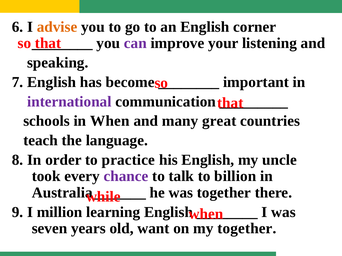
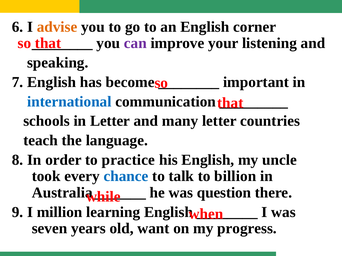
international colour: purple -> blue (69, 102)
in When: When -> Letter (110, 121)
many great: great -> letter (219, 121)
chance colour: purple -> blue (126, 177)
was together: together -> question (224, 193)
my together: together -> progress (247, 229)
